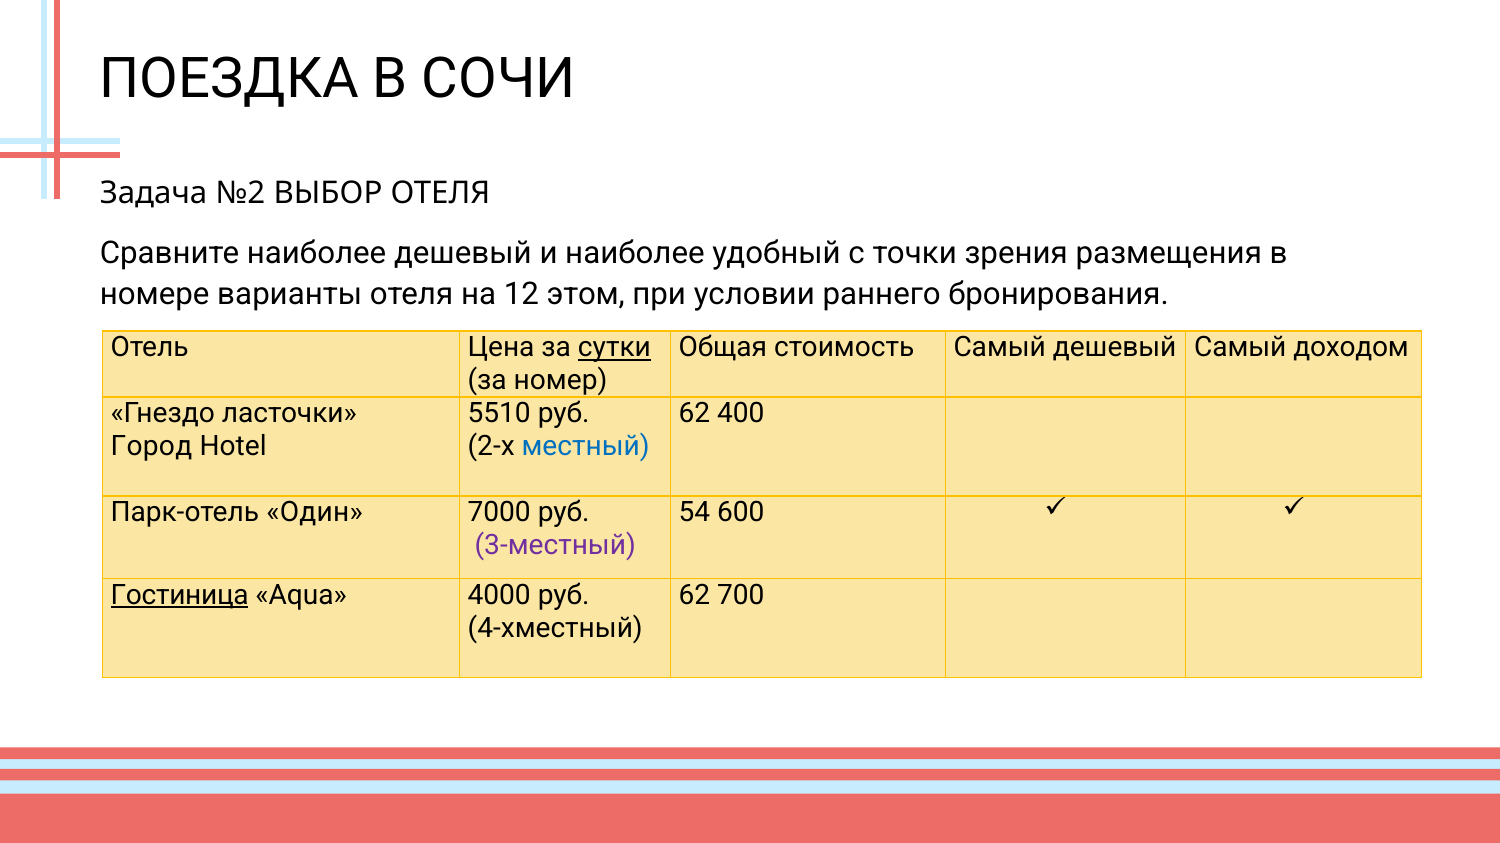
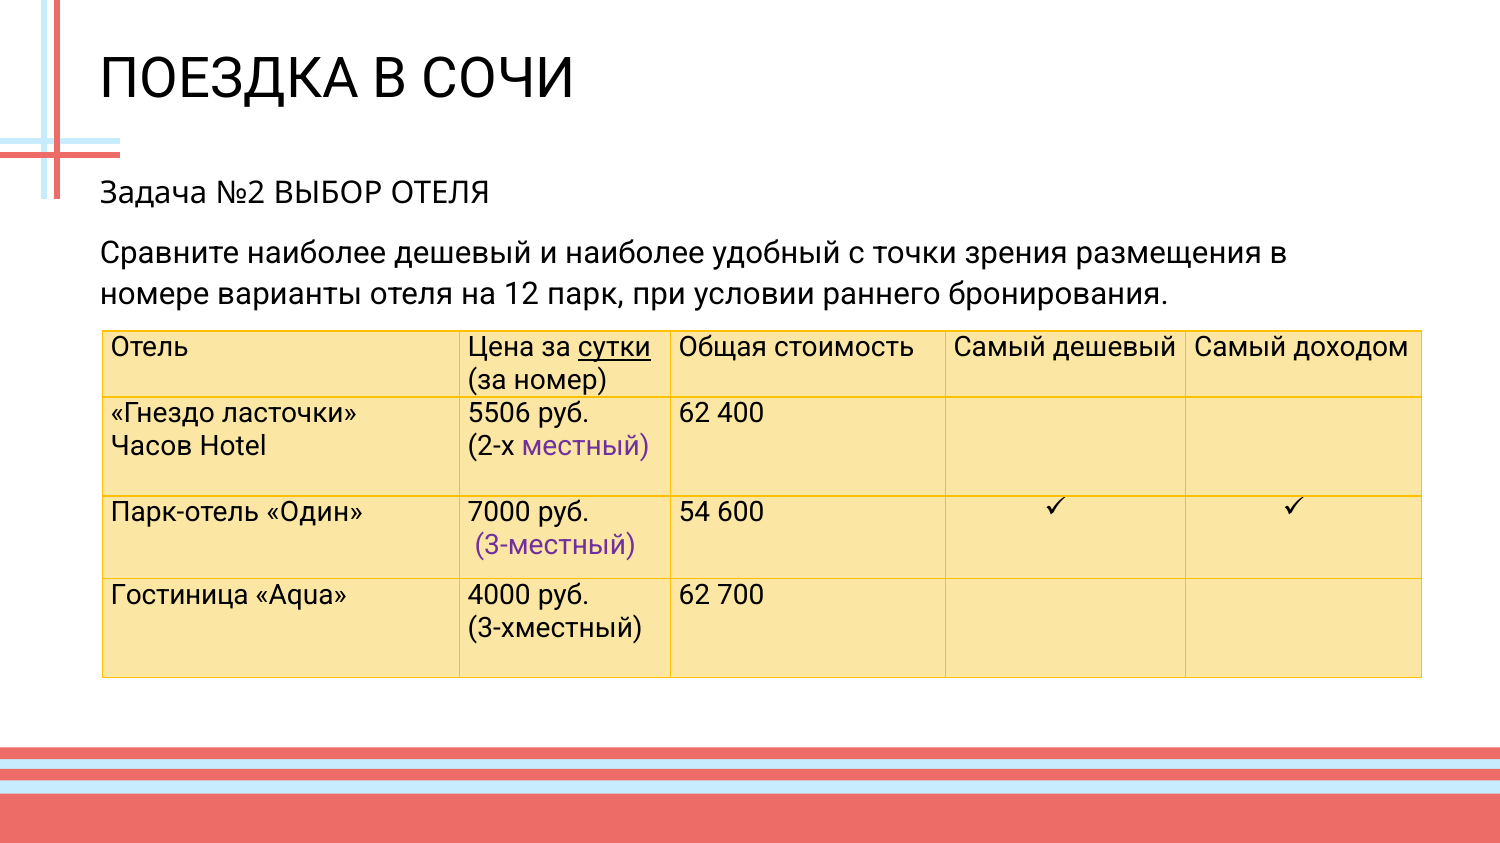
этом: этом -> парк (585, 294)
5510: 5510 -> 5506 (499, 414)
Город: Город -> Часов (152, 447)
местный colour: blue -> purple (586, 447)
Гостиница underline: present -> none (180, 596)
4-хместный: 4-хместный -> 3-хместный (555, 629)
